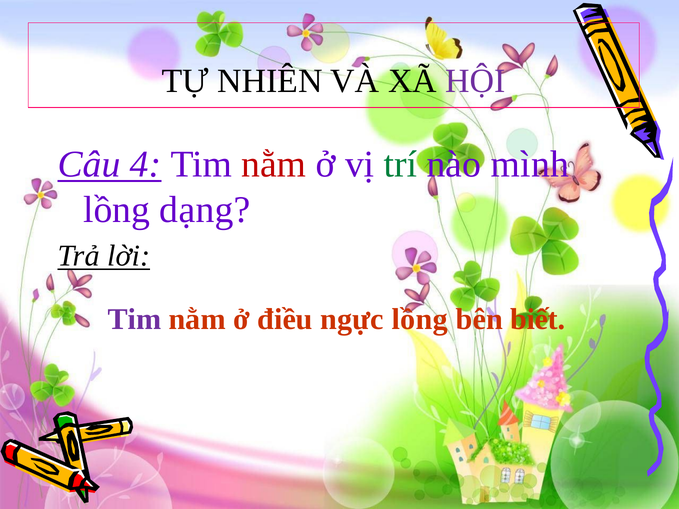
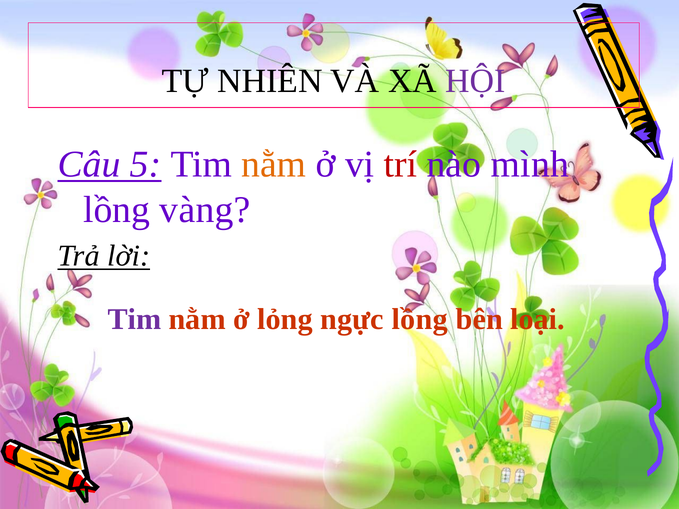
4: 4 -> 5 (146, 164)
nằm colour: red -> orange (274, 164)
trí colour: green -> red (400, 164)
dạng: dạng -> vàng (205, 210)
điều: điều -> lỏng (285, 319)
biết: biết -> loại (538, 319)
